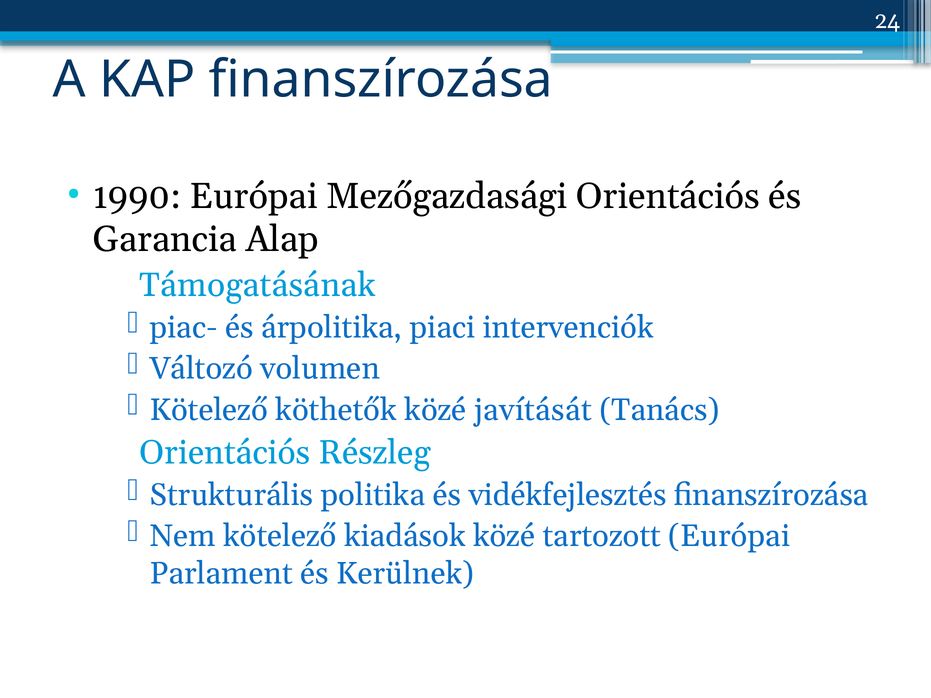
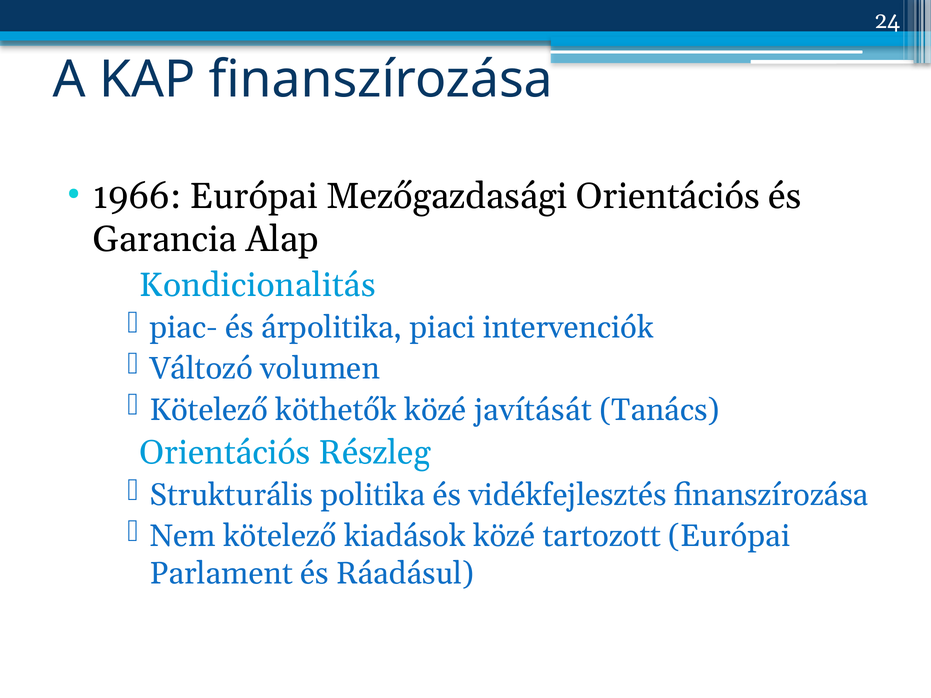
1990: 1990 -> 1966 (137, 196)
Támogatásának: Támogatásának -> Kondicionalitás (258, 285)
Kerülnek: Kerülnek -> Ráadásul (405, 574)
